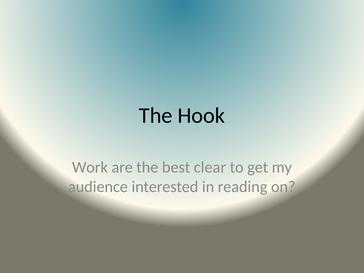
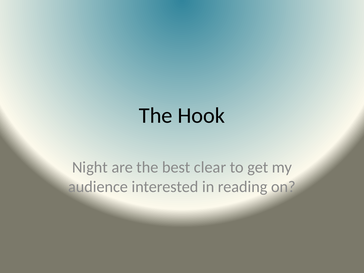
Work: Work -> Night (90, 167)
